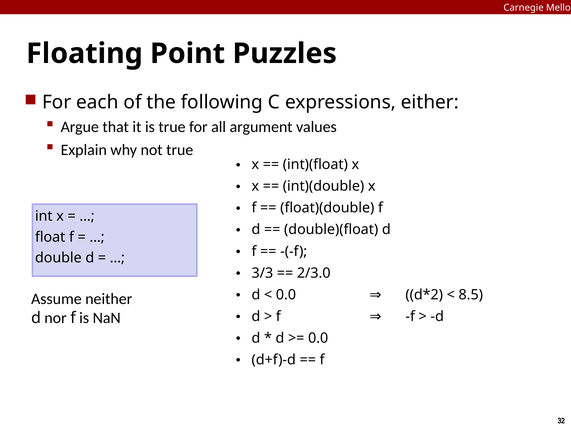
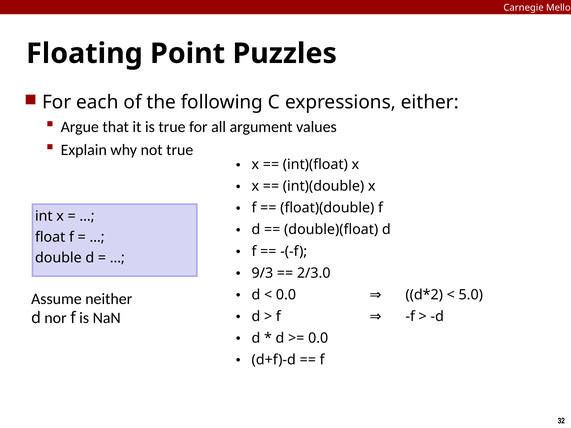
3/3: 3/3 -> 9/3 (262, 273)
8.5: 8.5 -> 5.0 (471, 295)
